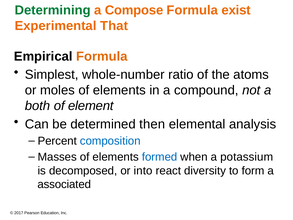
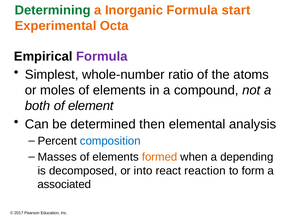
Compose: Compose -> Inorganic (134, 10)
exist: exist -> start (236, 10)
That: That -> Octa (114, 26)
Formula colour: orange -> purple (102, 56)
formed colour: blue -> orange (160, 157)
potassium: potassium -> depending (247, 157)
diversity: diversity -> reaction (205, 170)
